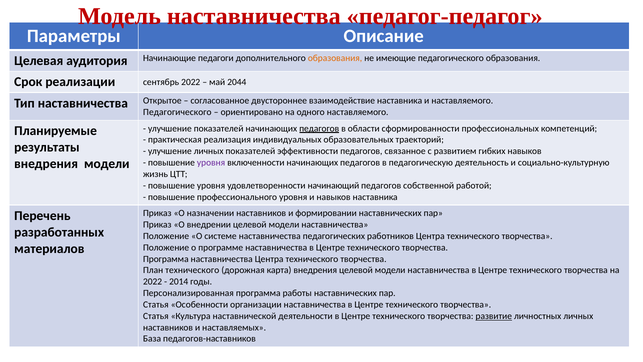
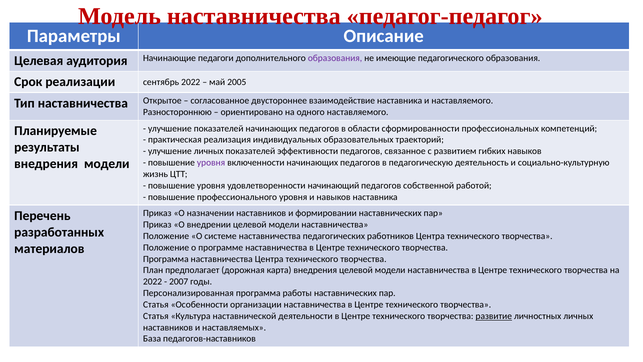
образования colour: orange -> purple (335, 58)
2044: 2044 -> 2005 (237, 82)
Педагогического: Педагогического -> Разностороннюю (177, 112)
педагогов underline: present -> none (319, 128)
План технического: технического -> предполагает (192, 270)
2014: 2014 -> 2007 (179, 282)
